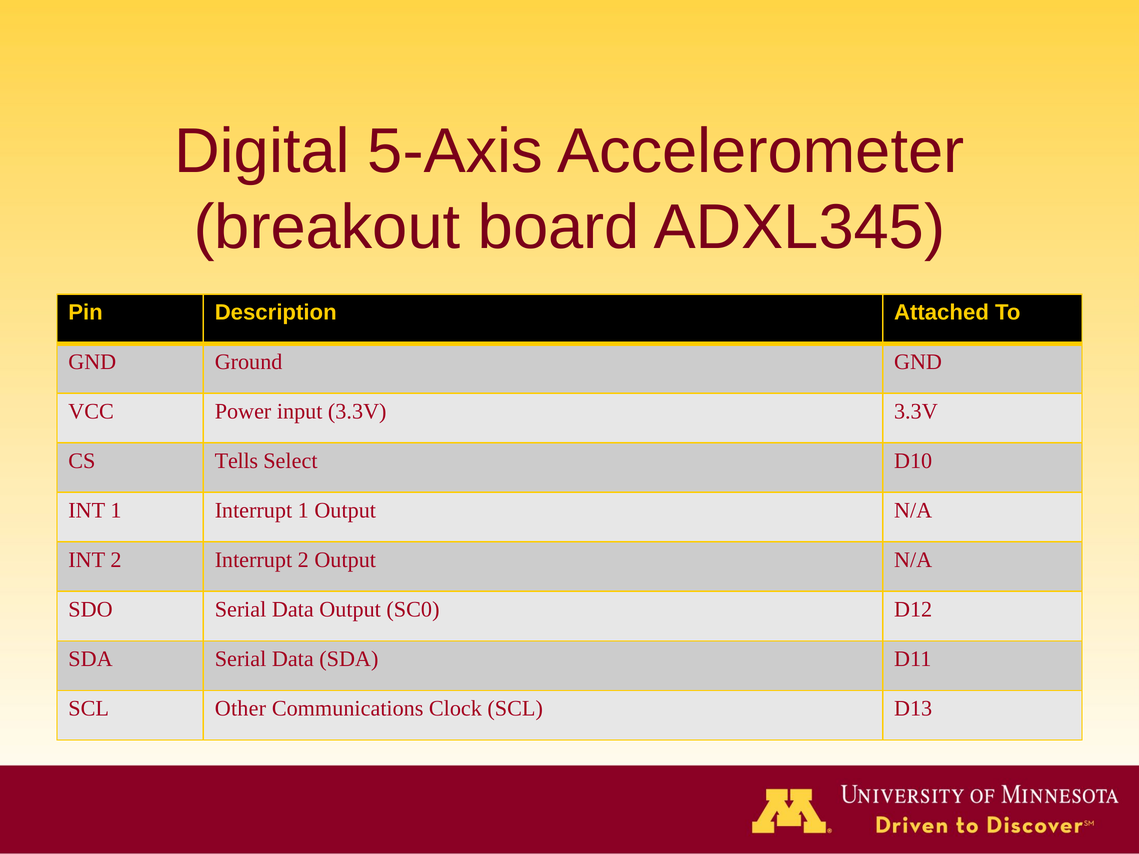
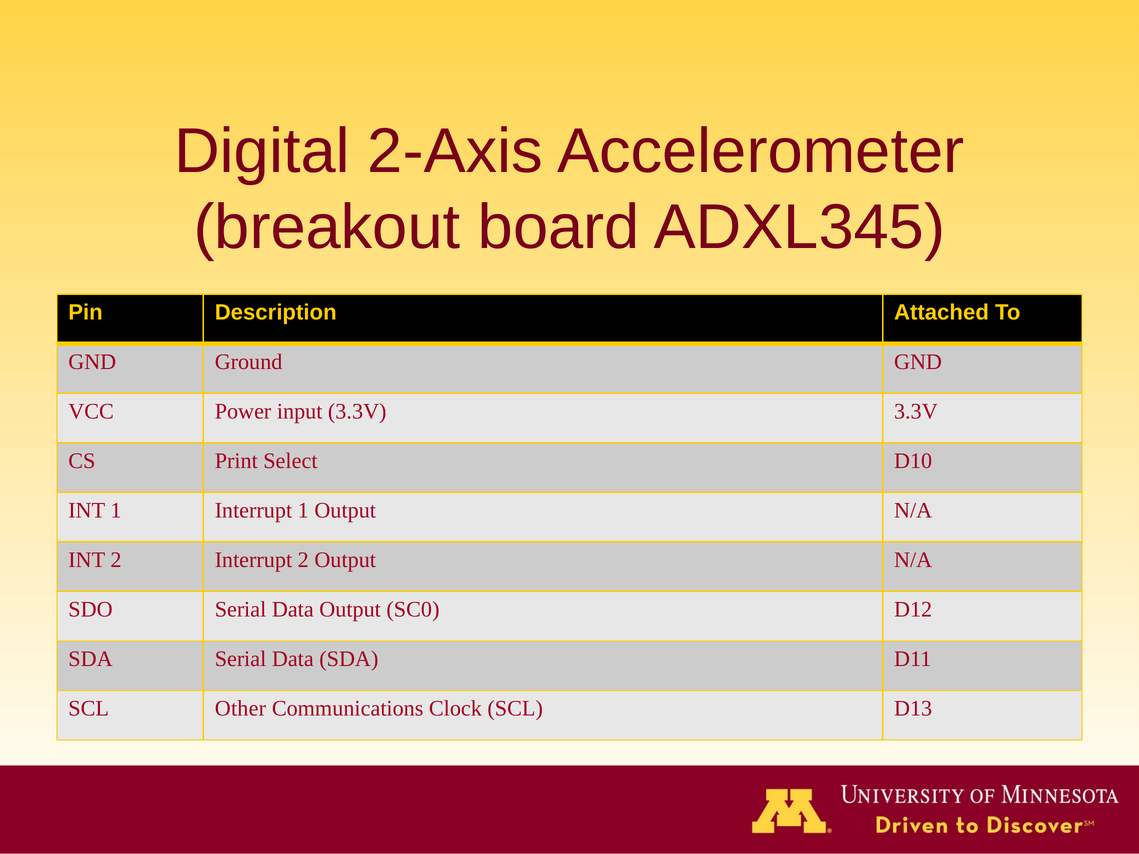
5-Axis: 5-Axis -> 2-Axis (455, 152)
Tells: Tells -> Print (236, 461)
